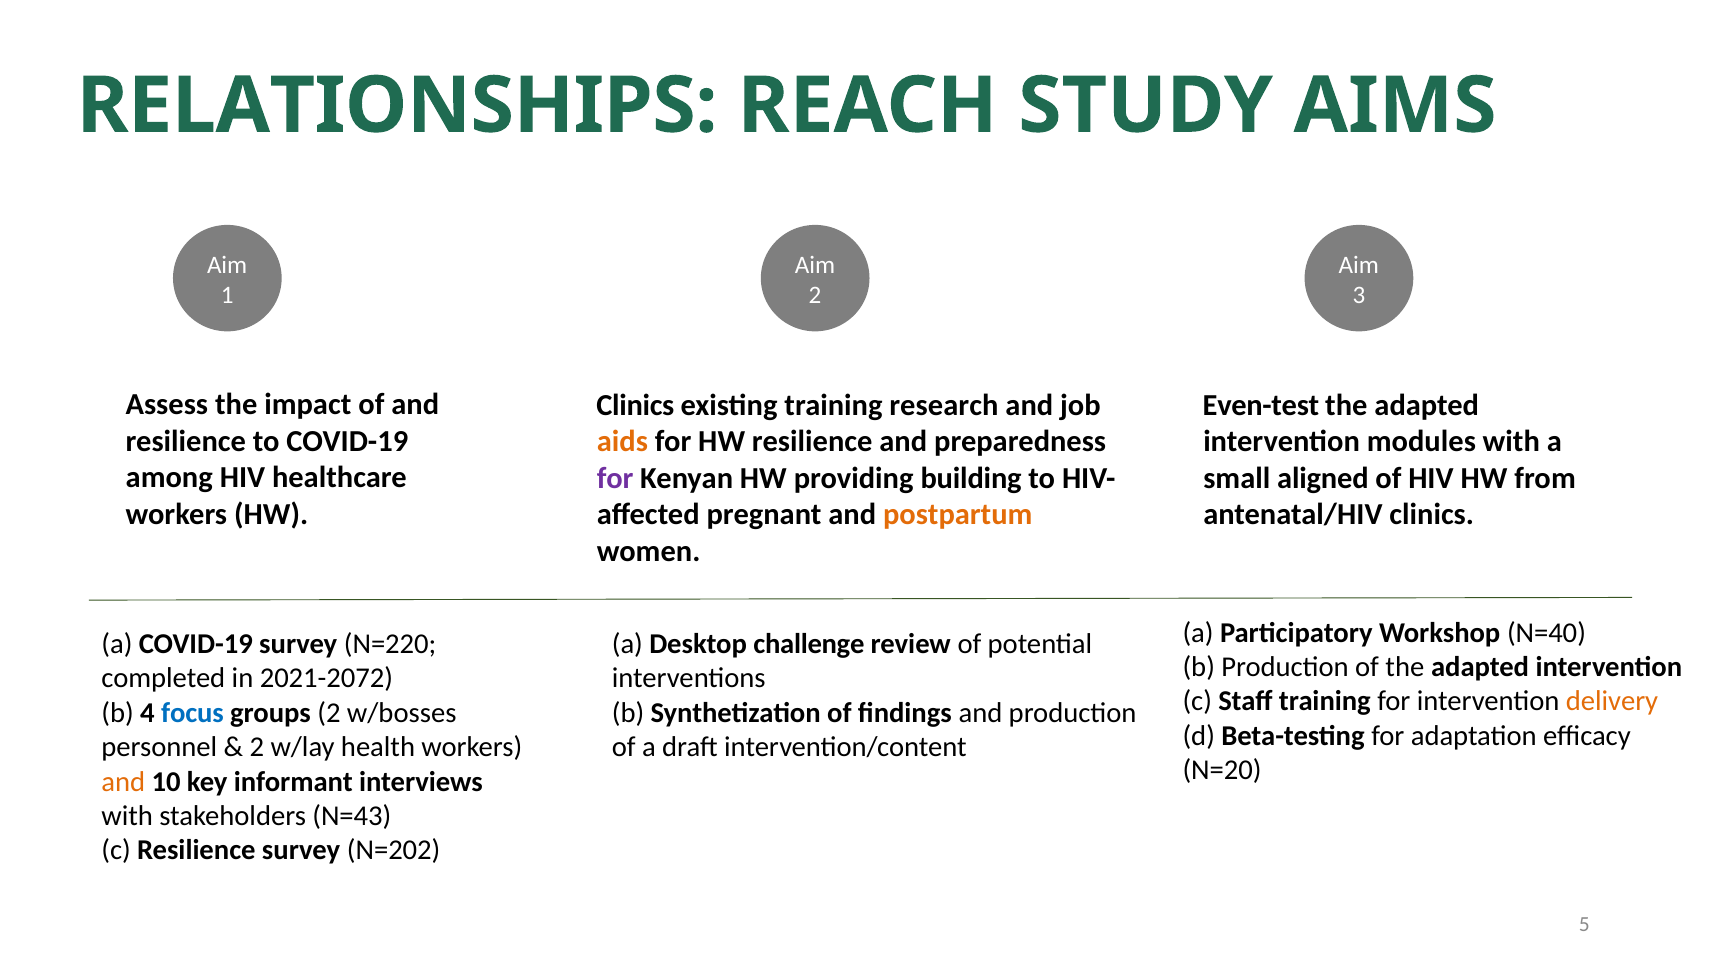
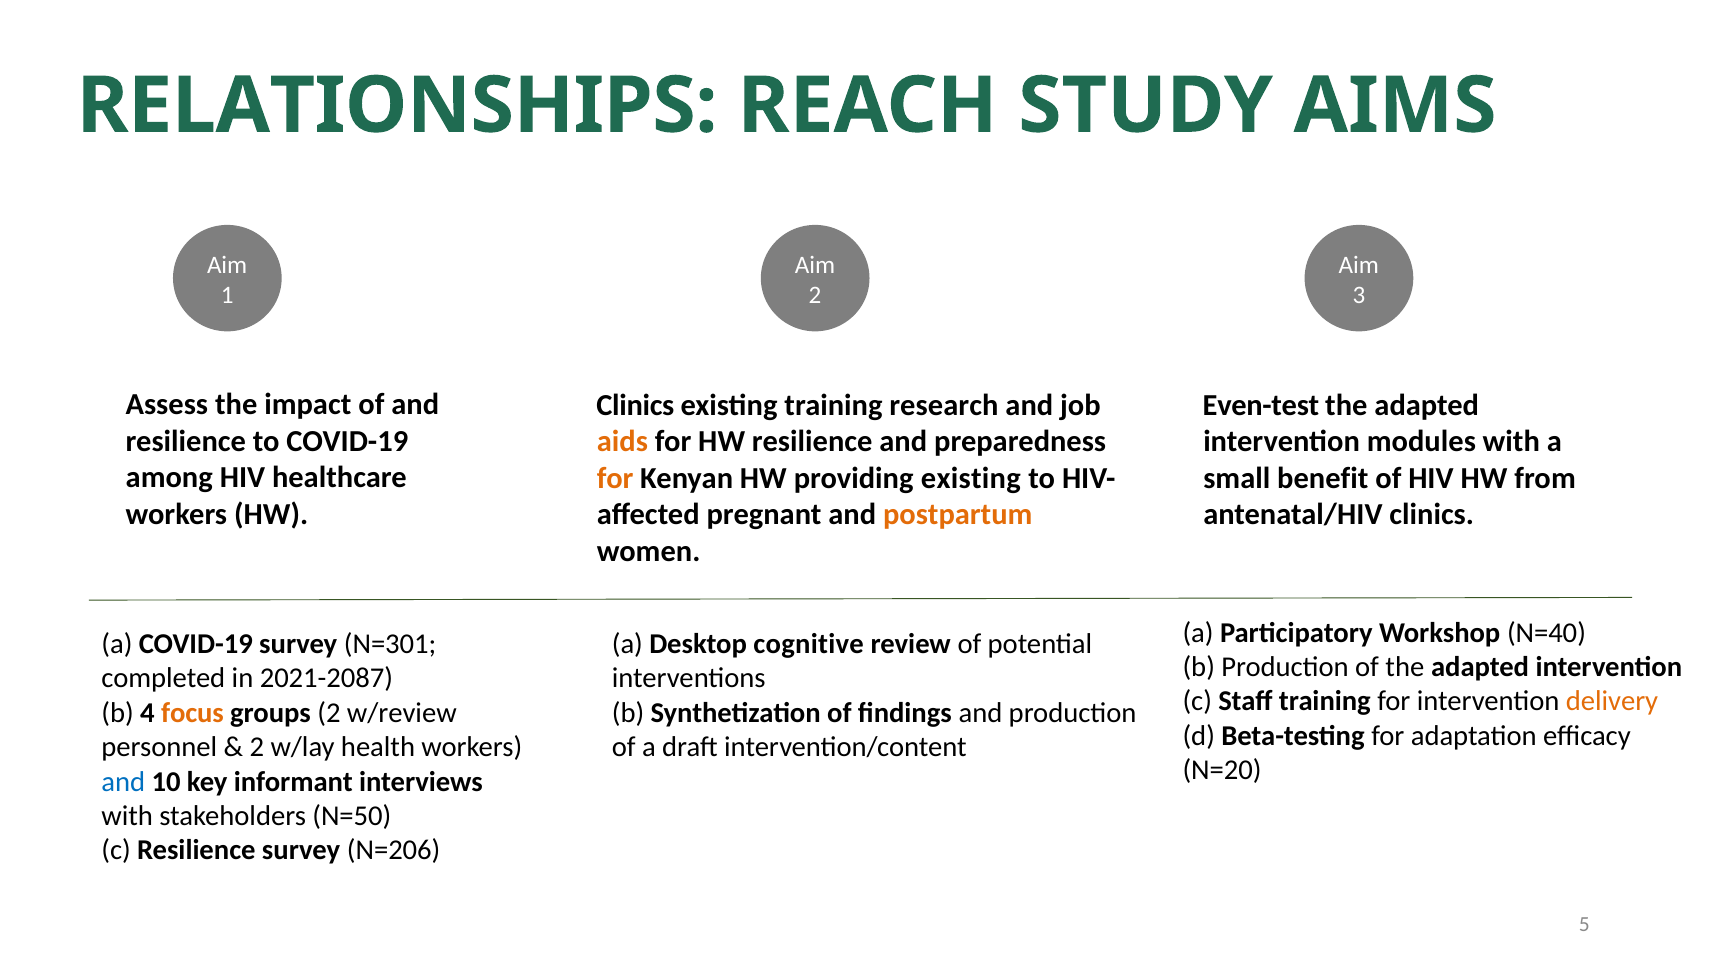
for colour: purple -> orange (615, 478)
providing building: building -> existing (971, 478)
aligned: aligned -> benefit (1323, 478)
N=220: N=220 -> N=301 (390, 644)
challenge: challenge -> cognitive (809, 644)
2021-2072: 2021-2072 -> 2021-2087 (326, 678)
focus colour: blue -> orange (192, 713)
w/bosses: w/bosses -> w/review (402, 713)
and colour: orange -> blue (123, 782)
N=43: N=43 -> N=50 (352, 816)
N=202: N=202 -> N=206 (394, 851)
